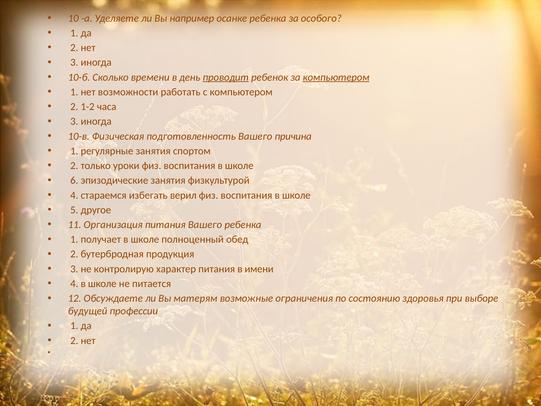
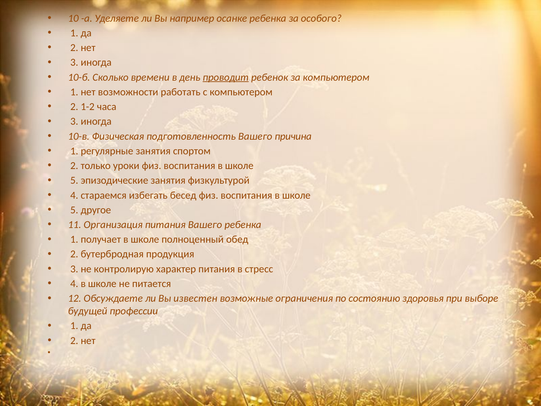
компьютером underline: present -> none (336, 77)
6: 6 -> 5 (74, 180)
верил: верил -> бесед (183, 195)
имени: имени -> стресс (259, 269)
матерям: матерям -> известен (195, 298)
